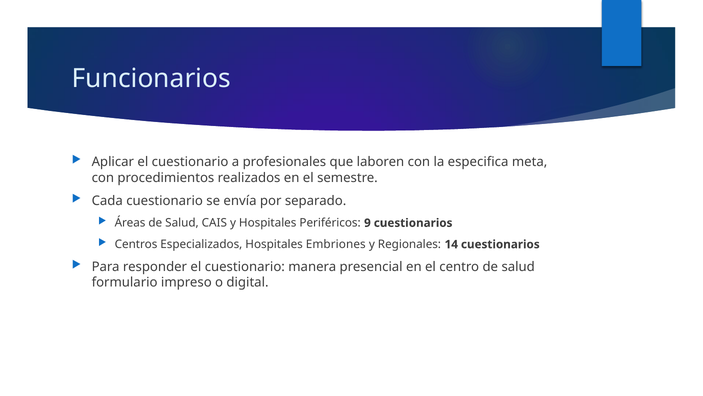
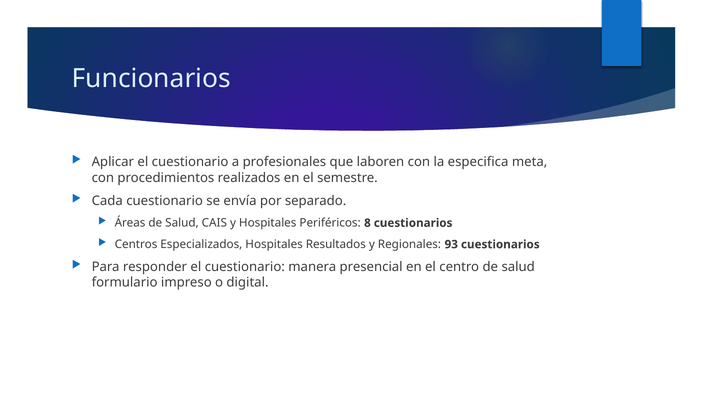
9: 9 -> 8 (367, 223)
Embriones: Embriones -> Resultados (336, 244)
14: 14 -> 93 (451, 244)
